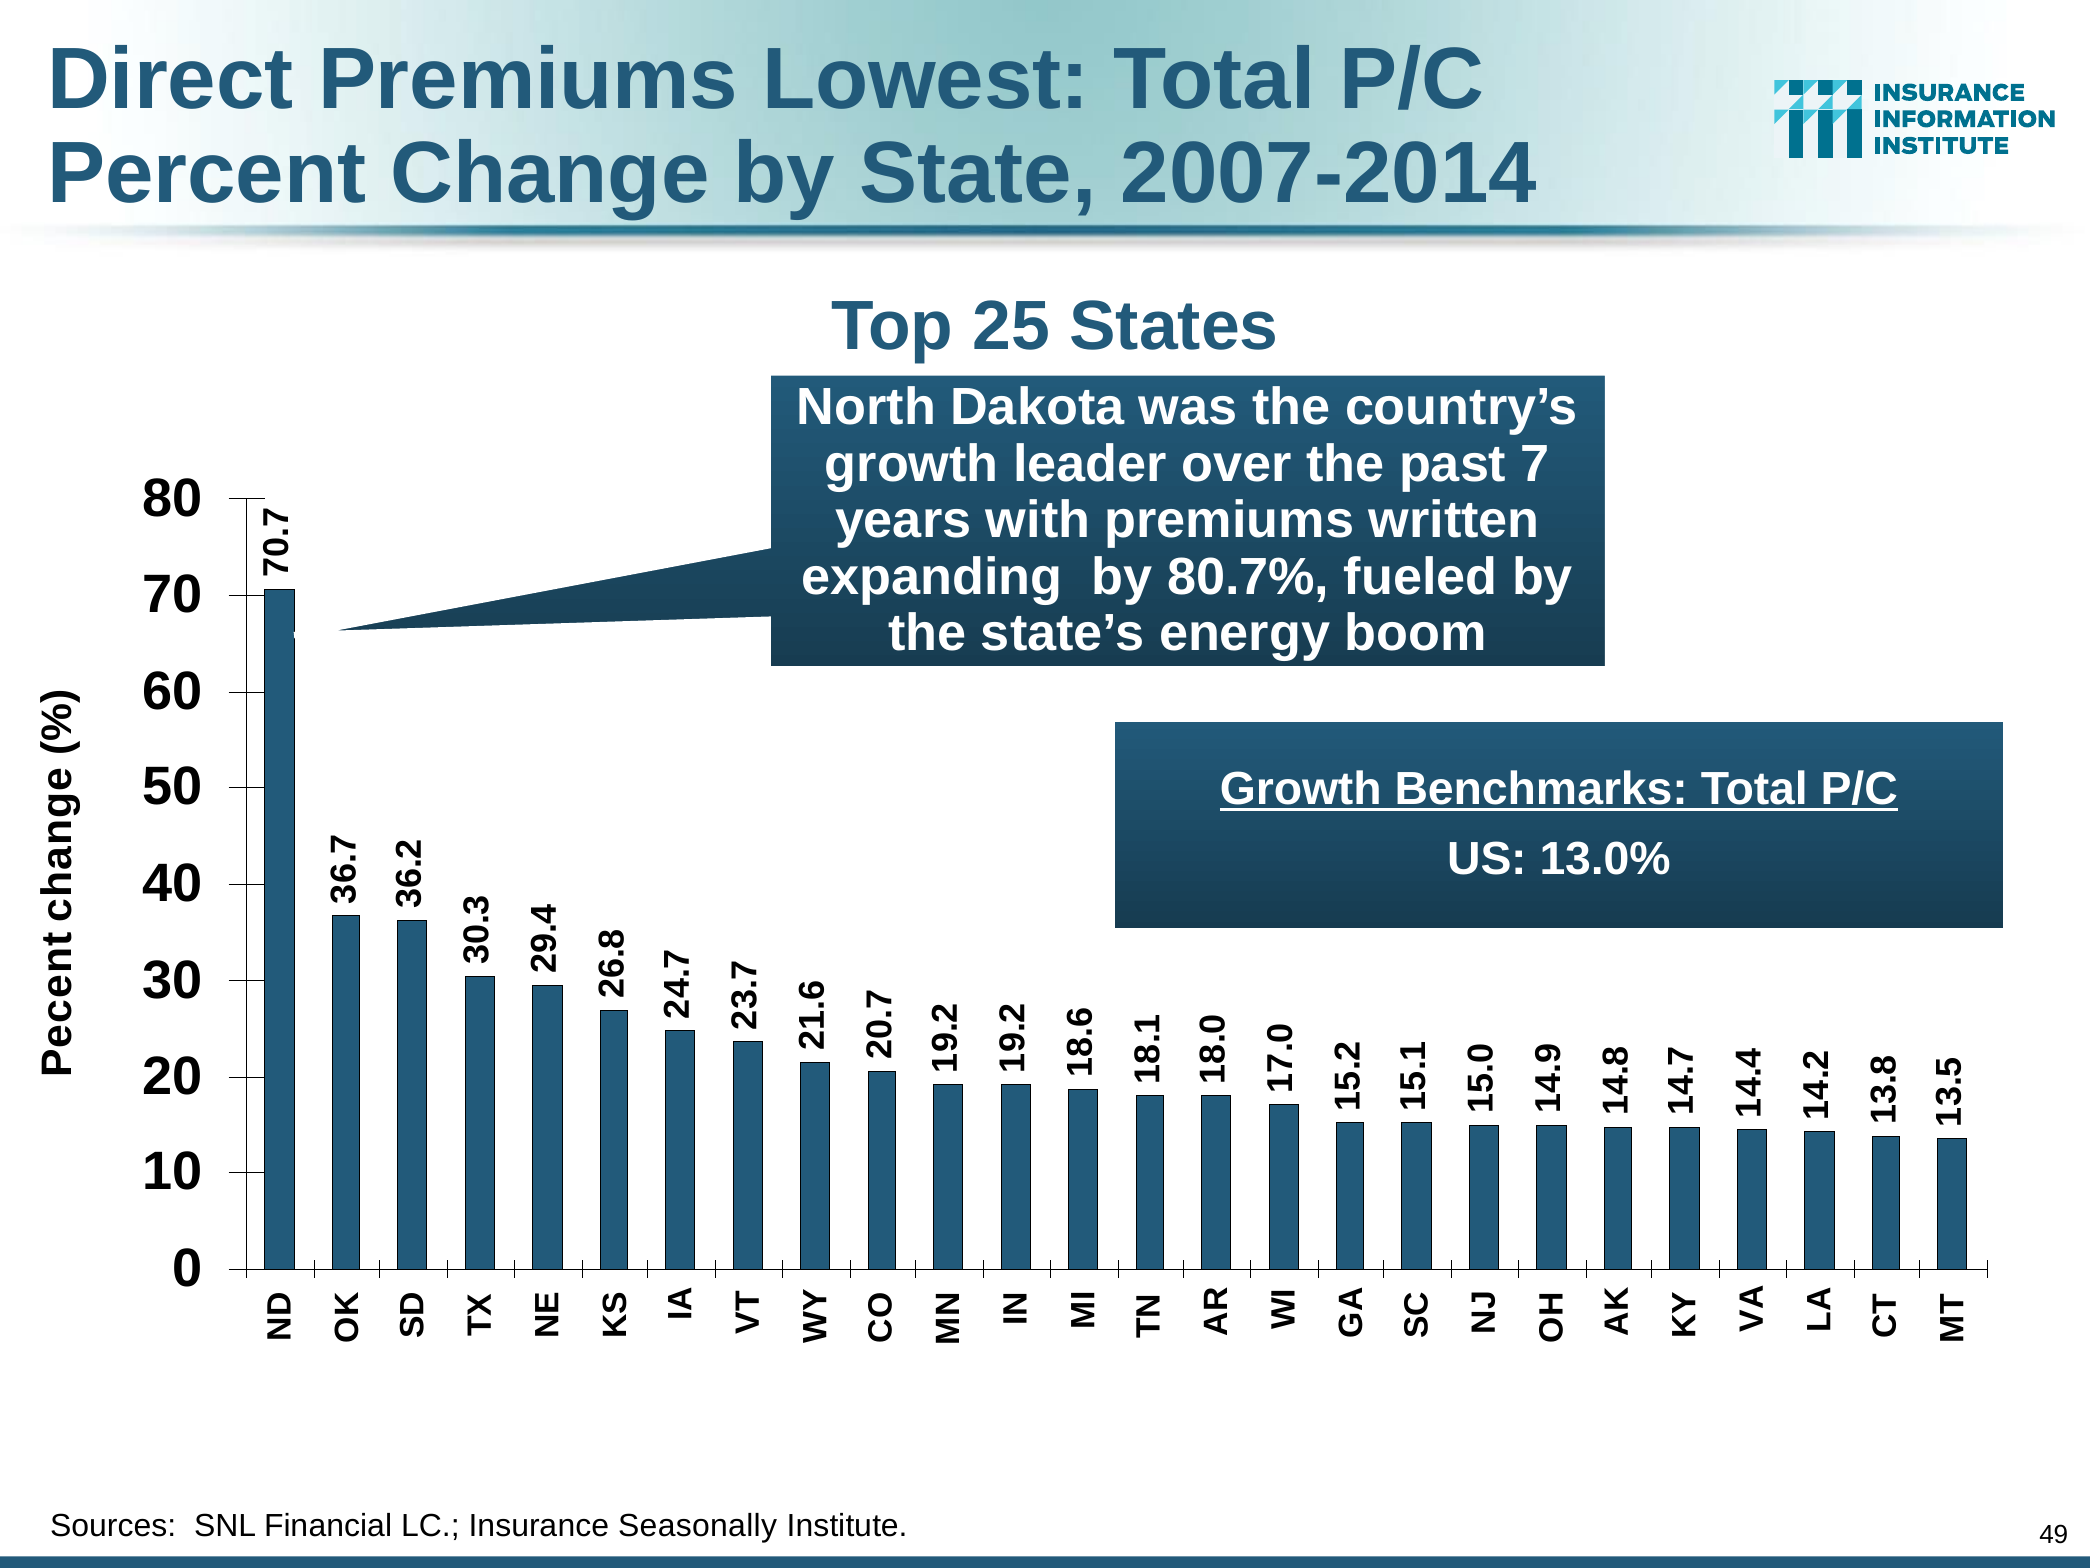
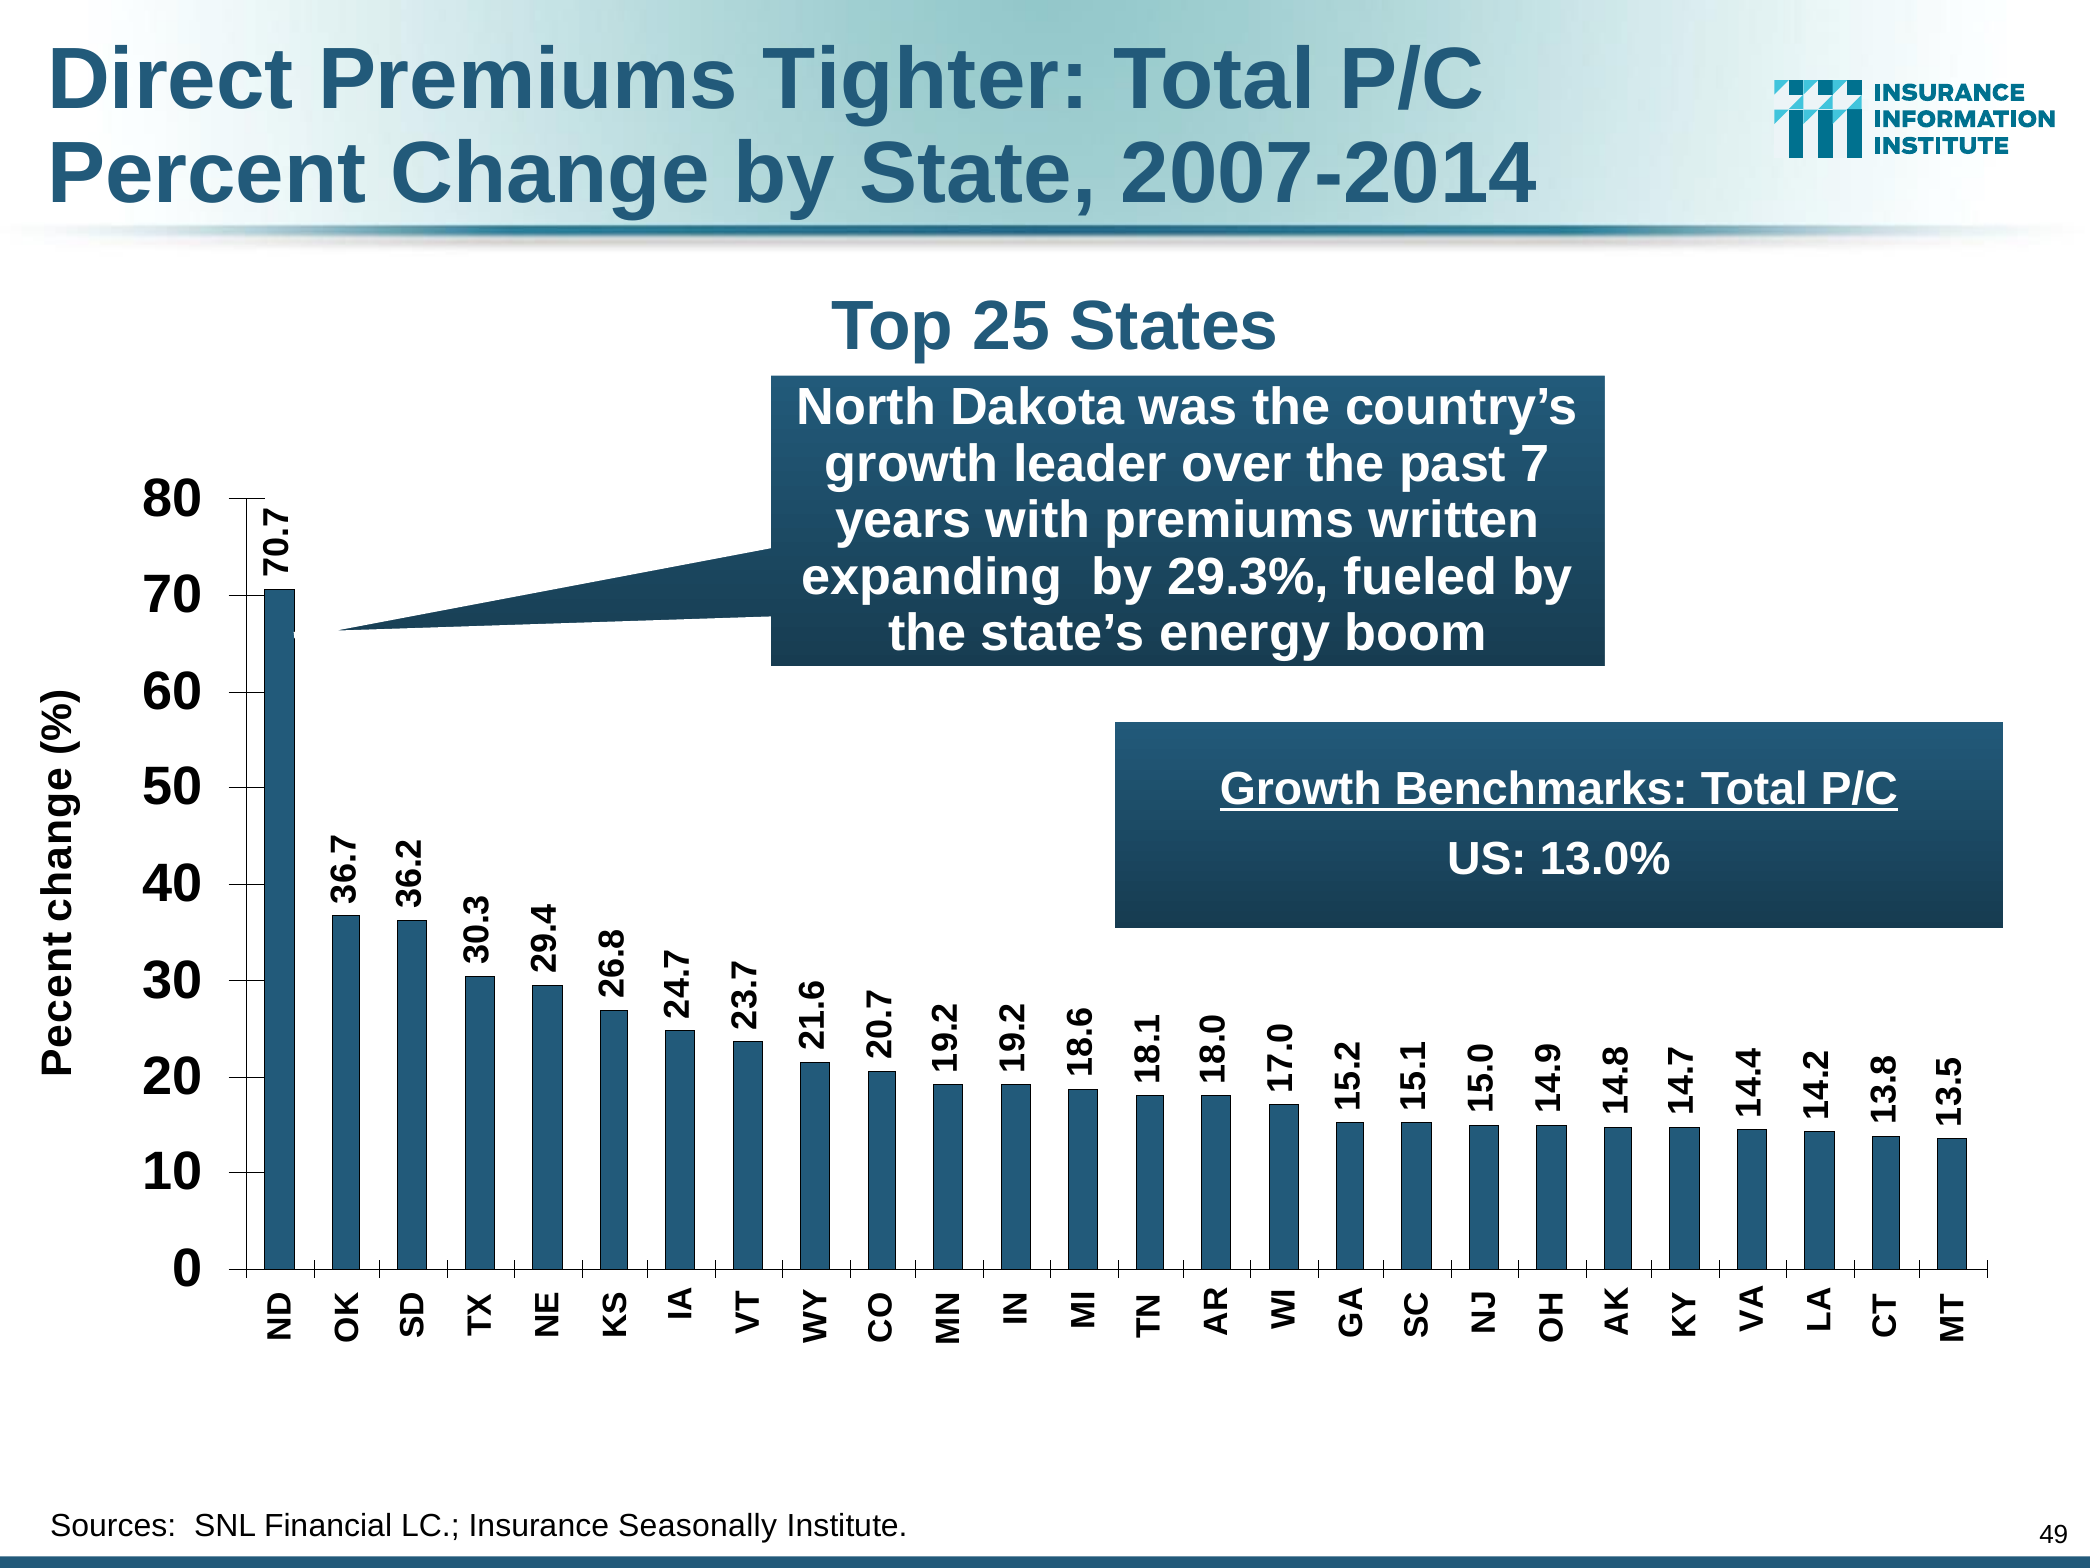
Lowest: Lowest -> Tighter (926, 80)
80.7%: 80.7% -> 29.3% (1248, 577)
